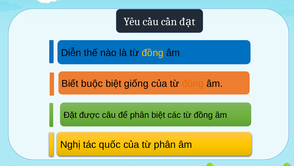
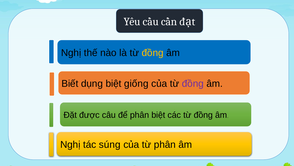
Diễn: Diễn -> Nghị (71, 53)
buộc: buộc -> dụng (92, 83)
đồng colour: orange -> purple (193, 83)
quốc: quốc -> súng (110, 144)
